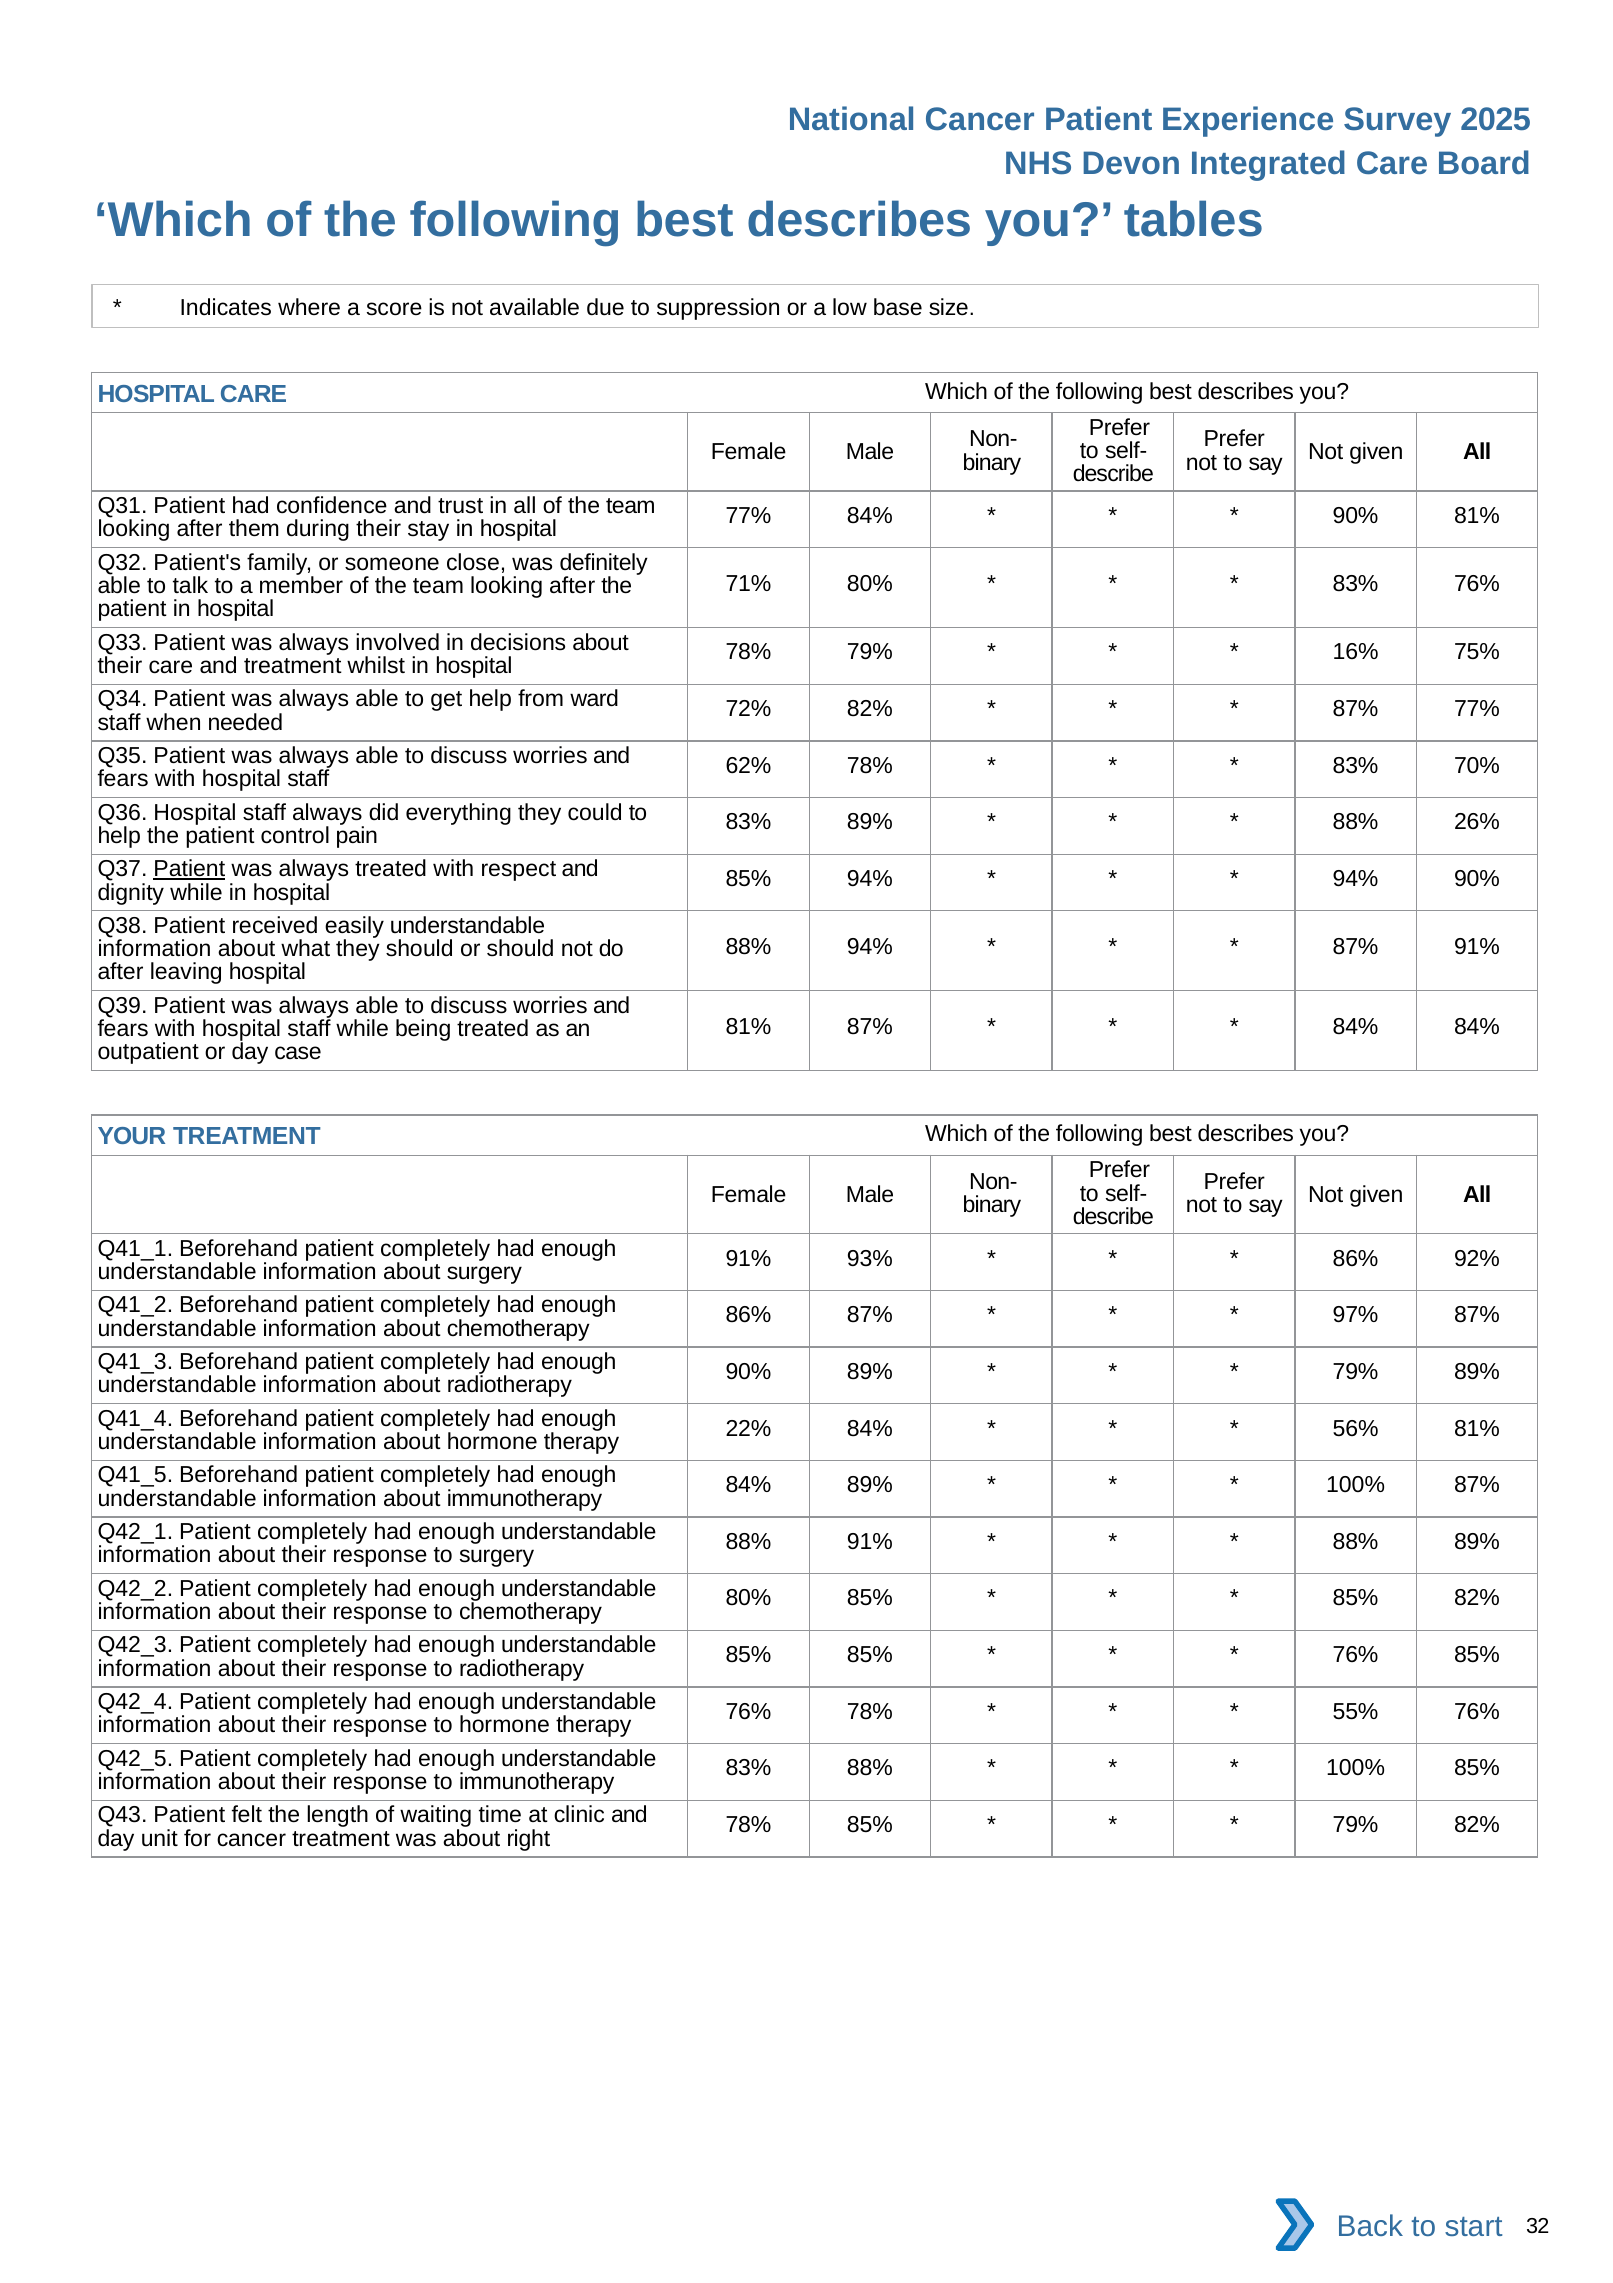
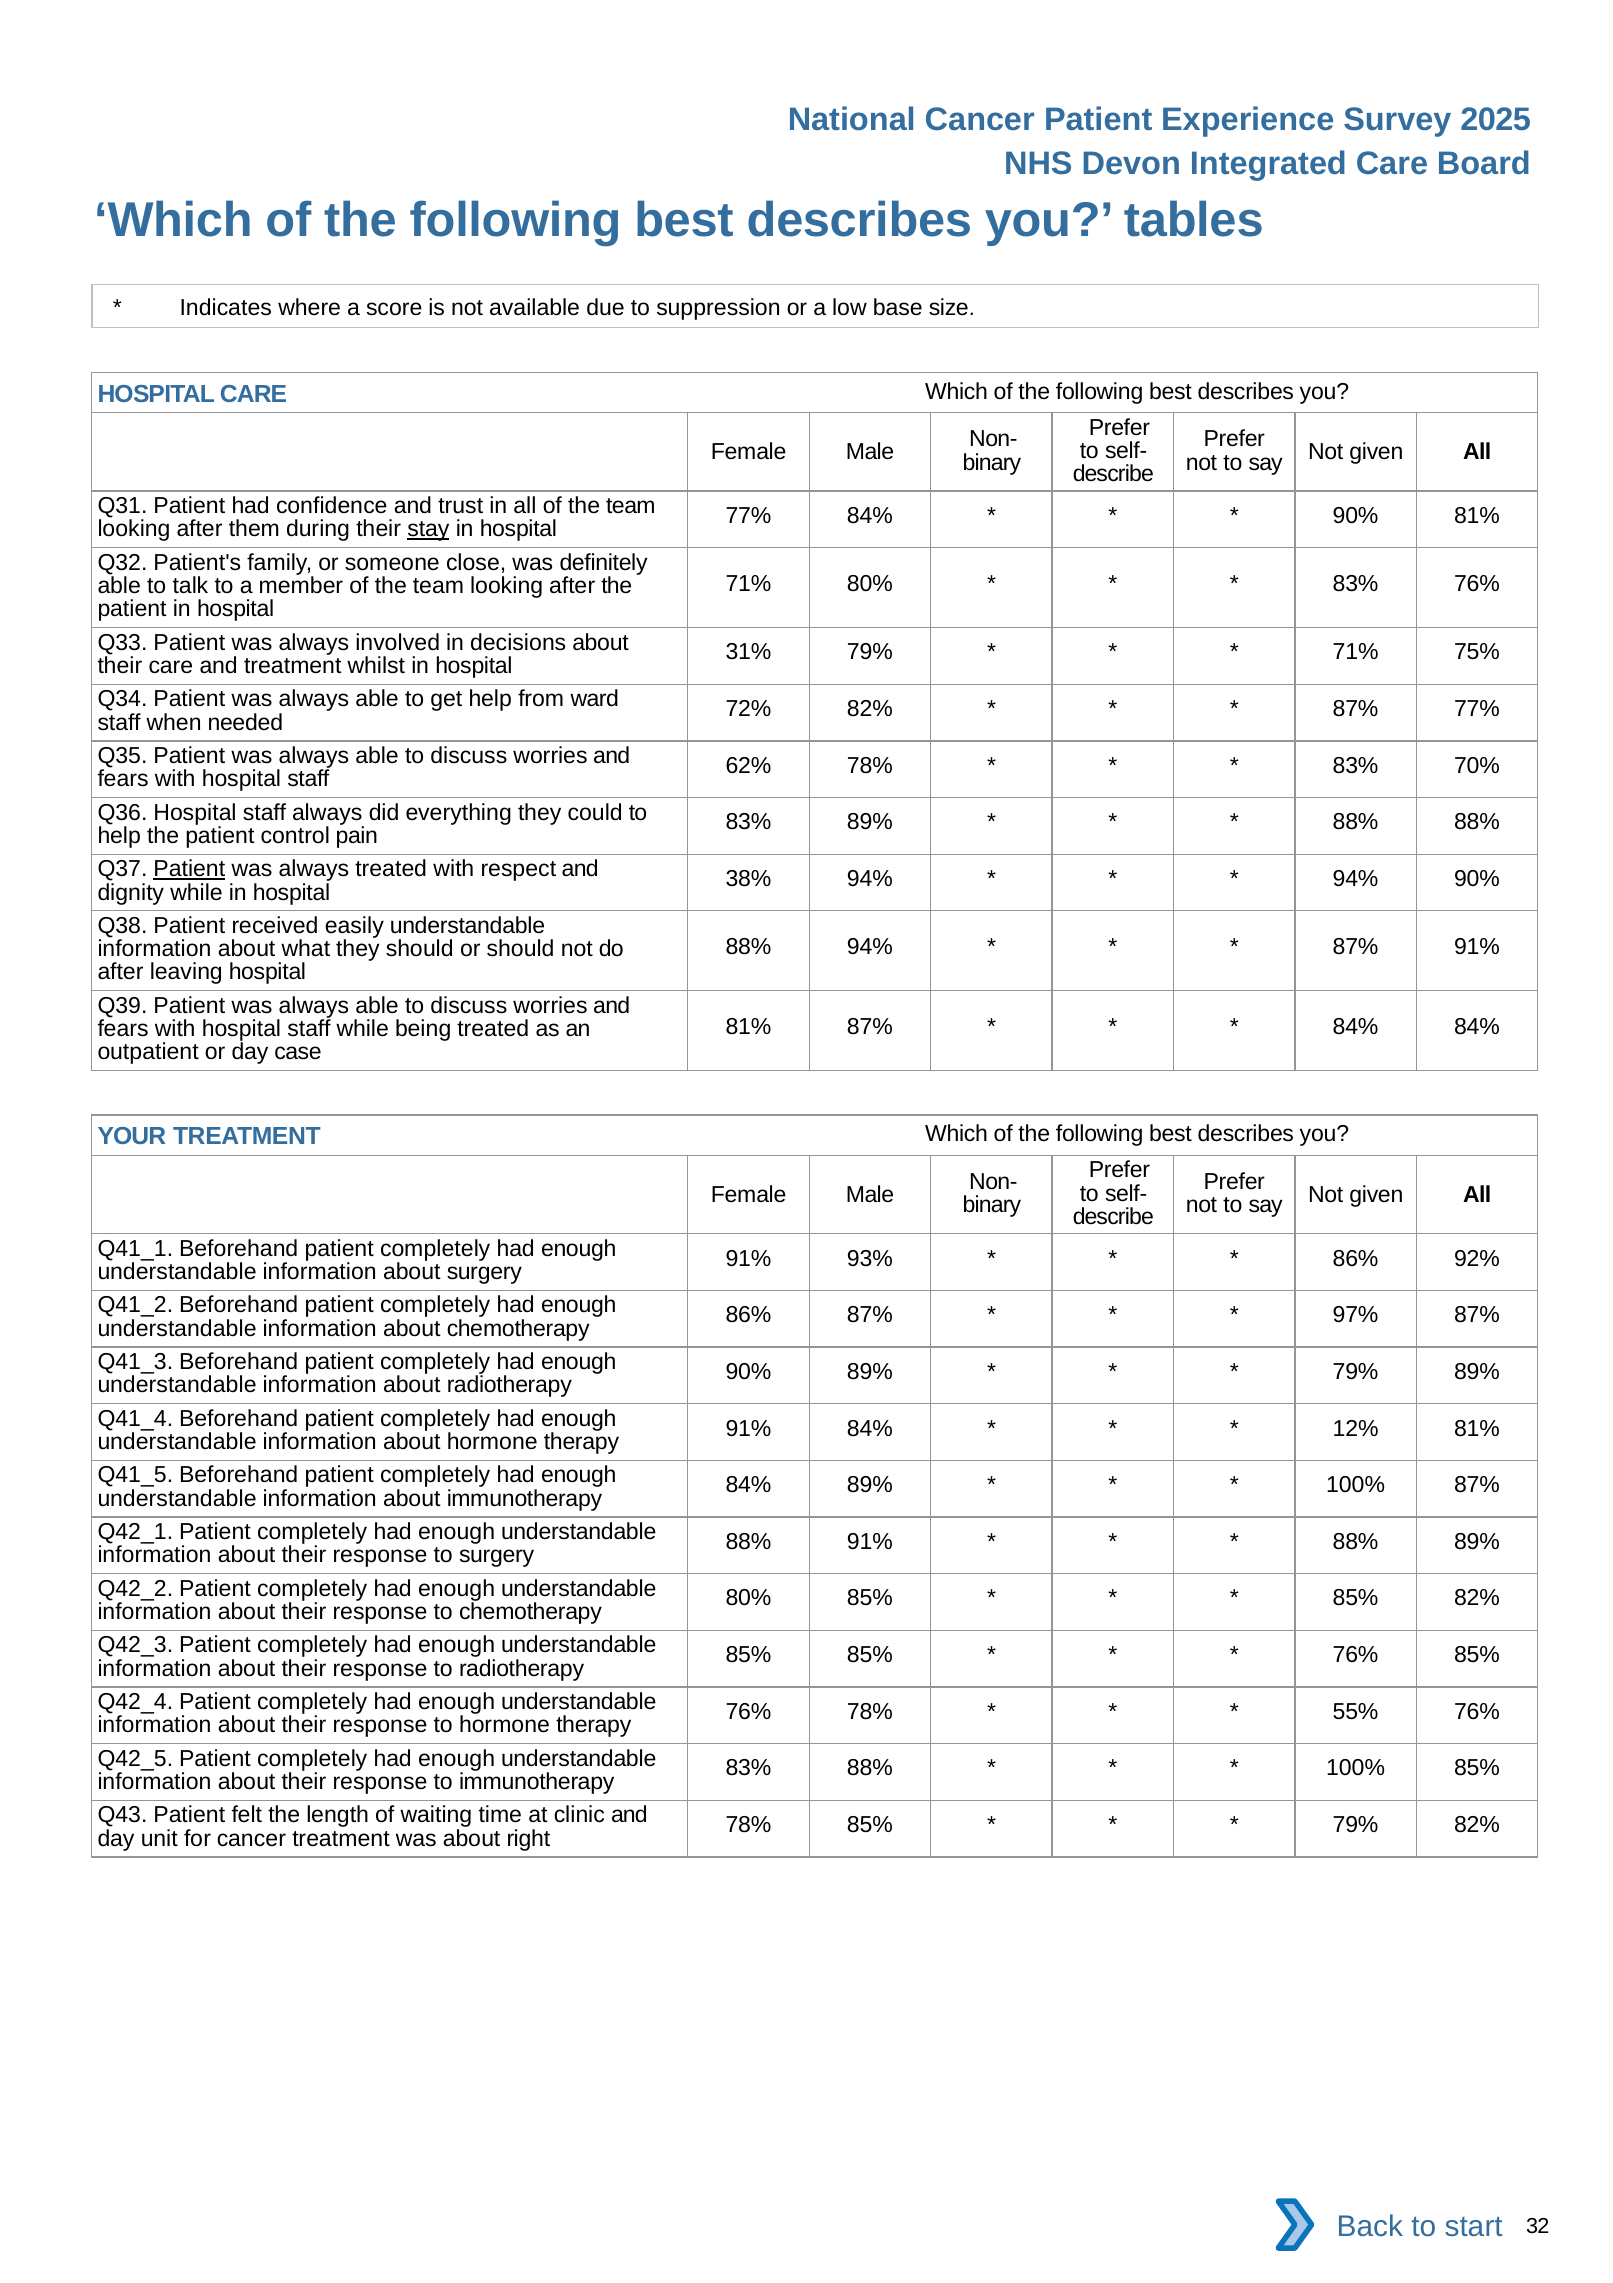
stay underline: none -> present (428, 529)
78%: 78% -> 31% (748, 652)
16%: 16% -> 71% (1356, 652)
88% 26%: 26% -> 88% (1477, 822)
85%: 85% -> 38% (748, 879)
22%: 22% -> 91% (748, 1428)
56%: 56% -> 12% (1356, 1428)
